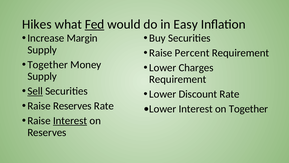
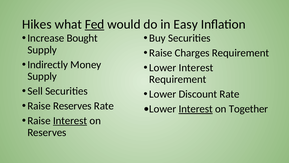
Margin: Margin -> Bought (82, 38)
Percent: Percent -> Charges (192, 53)
Together: Together -> Indirectly (48, 64)
Charges: Charges -> Interest (196, 67)
Sell underline: present -> none (35, 91)
Interest underline: none -> present (196, 109)
